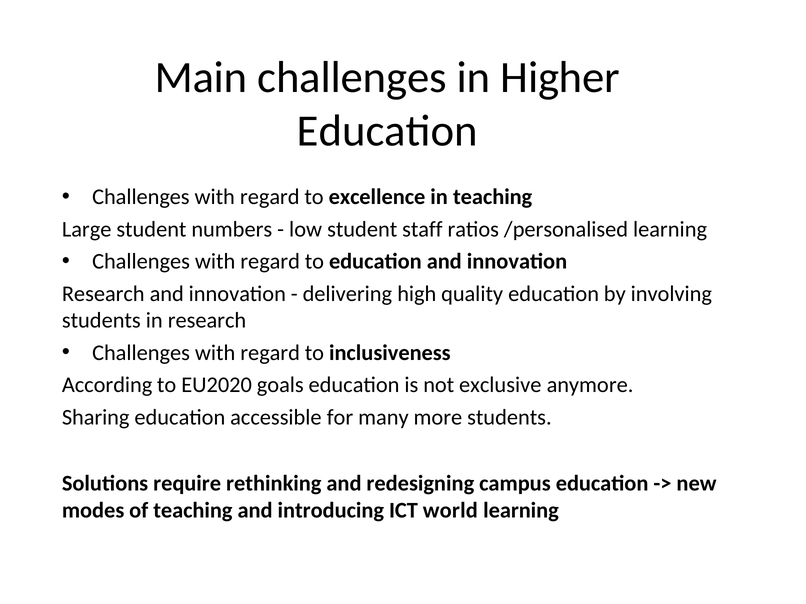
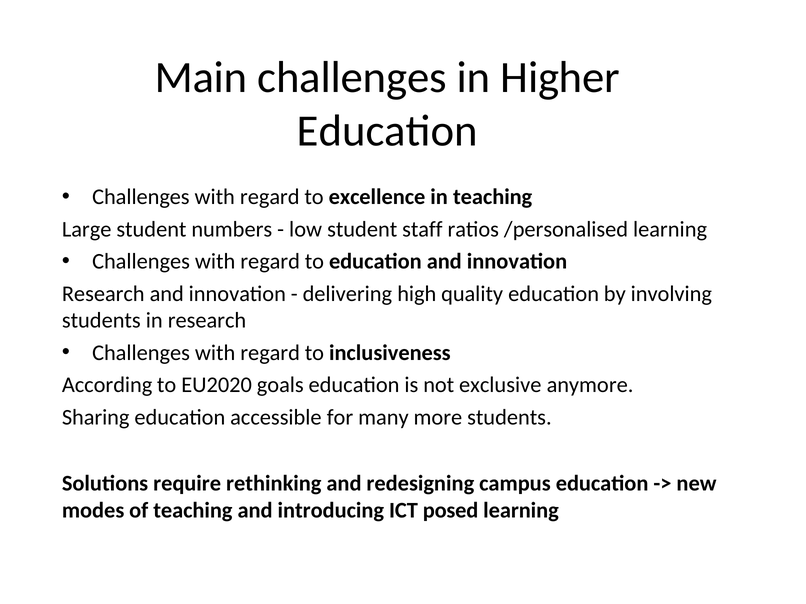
world: world -> posed (451, 511)
